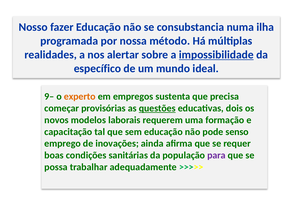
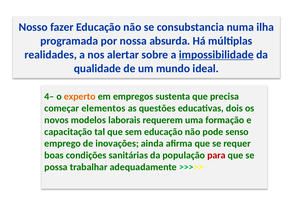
método: método -> absurda (170, 41)
específico: específico -> qualidade (97, 69)
9–: 9– -> 4– (49, 97)
provisórias: provisórias -> elementos (103, 108)
questões underline: present -> none (157, 108)
para colour: purple -> red (216, 156)
